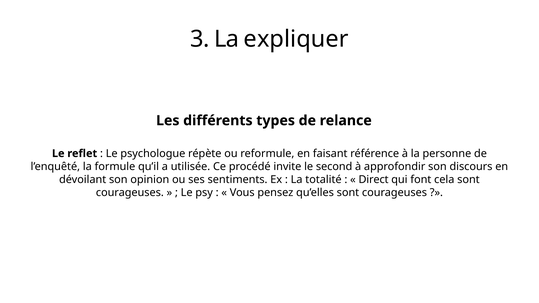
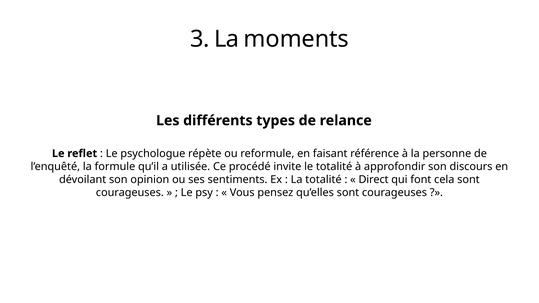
expliquer: expliquer -> moments (296, 39)
le second: second -> totalité (334, 167)
